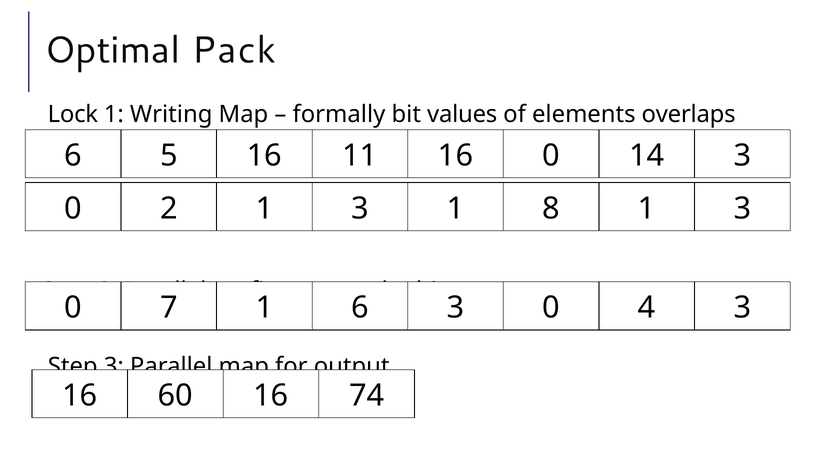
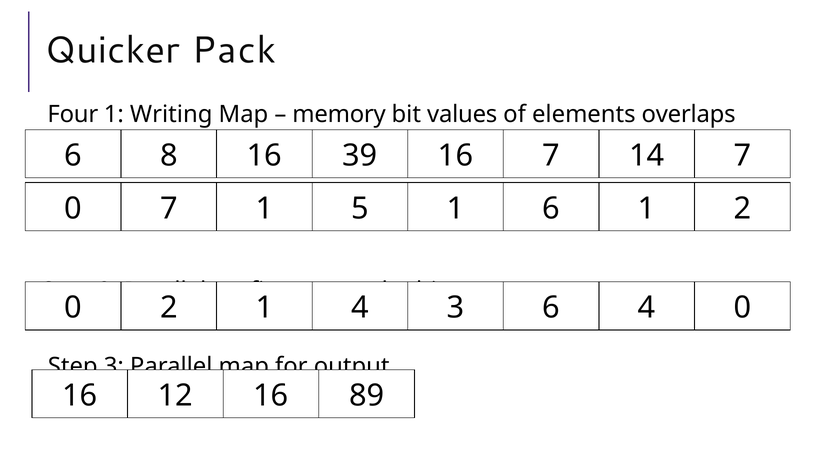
Optimal: Optimal -> Quicker (112, 50)
Lock: Lock -> Four (73, 114)
formally: formally -> memory (339, 114)
5: 5 -> 8 (169, 155)
11: 11 -> 39 (360, 155)
16 0: 0 -> 7 (551, 155)
14 3: 3 -> 7 (742, 155)
0 2: 2 -> 7 (169, 208)
3: 3 -> 5 (360, 208)
1 8: 8 -> 6 (551, 208)
3: 3 -> 2 (742, 208)
0 7: 7 -> 2 (169, 307)
1 6: 6 -> 4 (360, 307)
0: 0 -> 6 (551, 307)
4 3: 3 -> 0 (742, 307)
60: 60 -> 12 (175, 395)
74: 74 -> 89 (367, 395)
